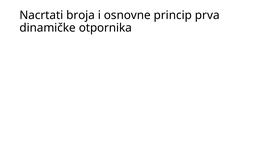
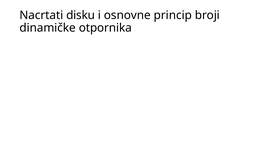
broja: broja -> disku (81, 15)
prva: prva -> broji (207, 15)
